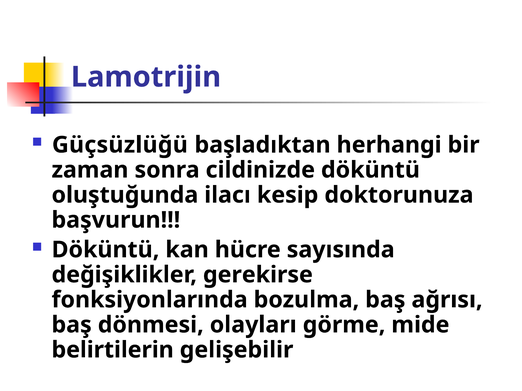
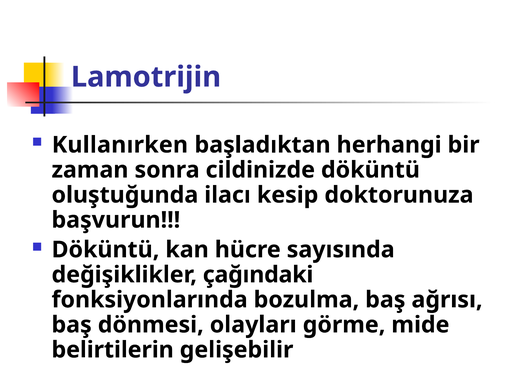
Güçsüzlüğü: Güçsüzlüğü -> Kullanırken (120, 145)
gerekirse: gerekirse -> çağındaki (258, 275)
